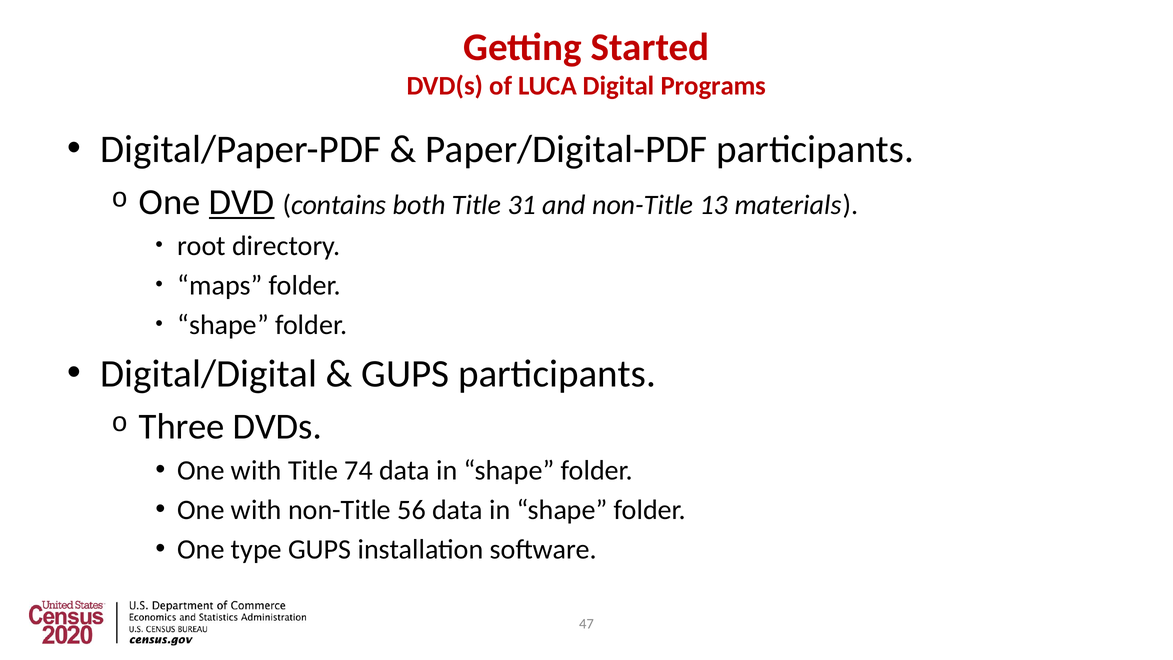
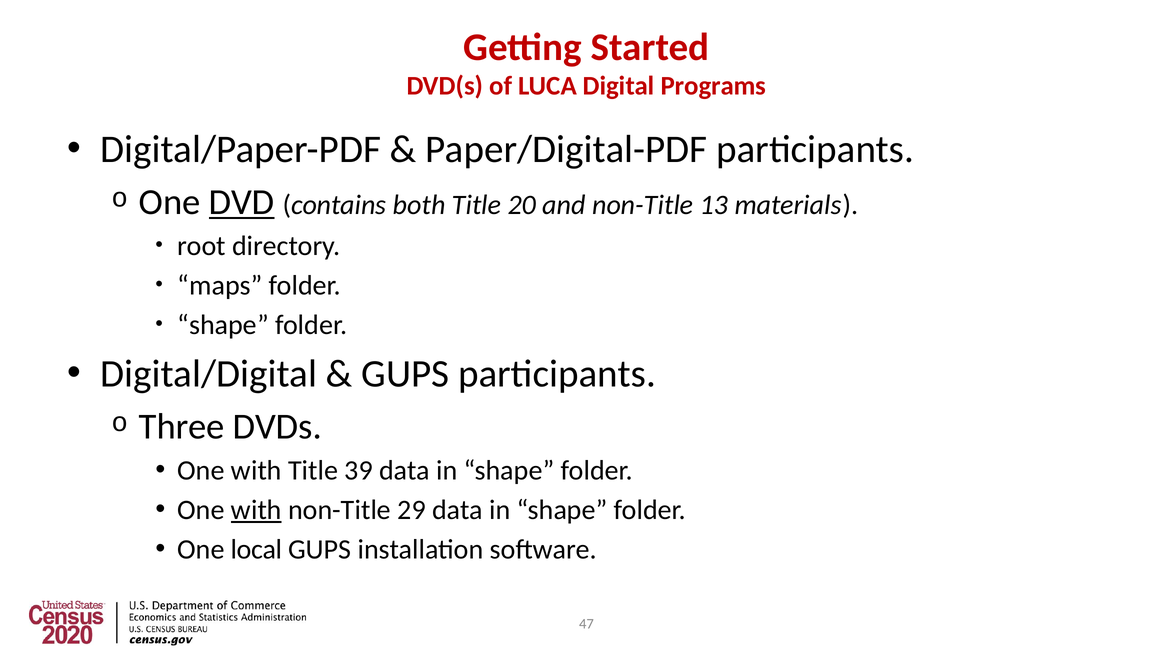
31: 31 -> 20 (522, 205)
74: 74 -> 39 (359, 470)
with underline: none -> present (256, 510)
56: 56 -> 29 (412, 510)
type: type -> local (256, 549)
